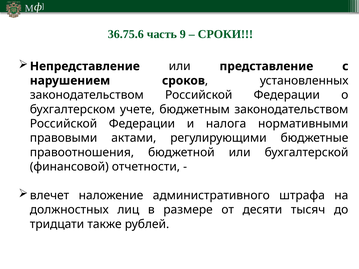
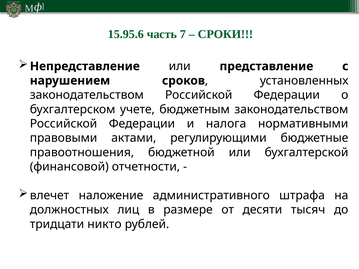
36.75.6: 36.75.6 -> 15.95.6 (126, 34)
9: 9 -> 7 (183, 34)
также: также -> никто (104, 224)
